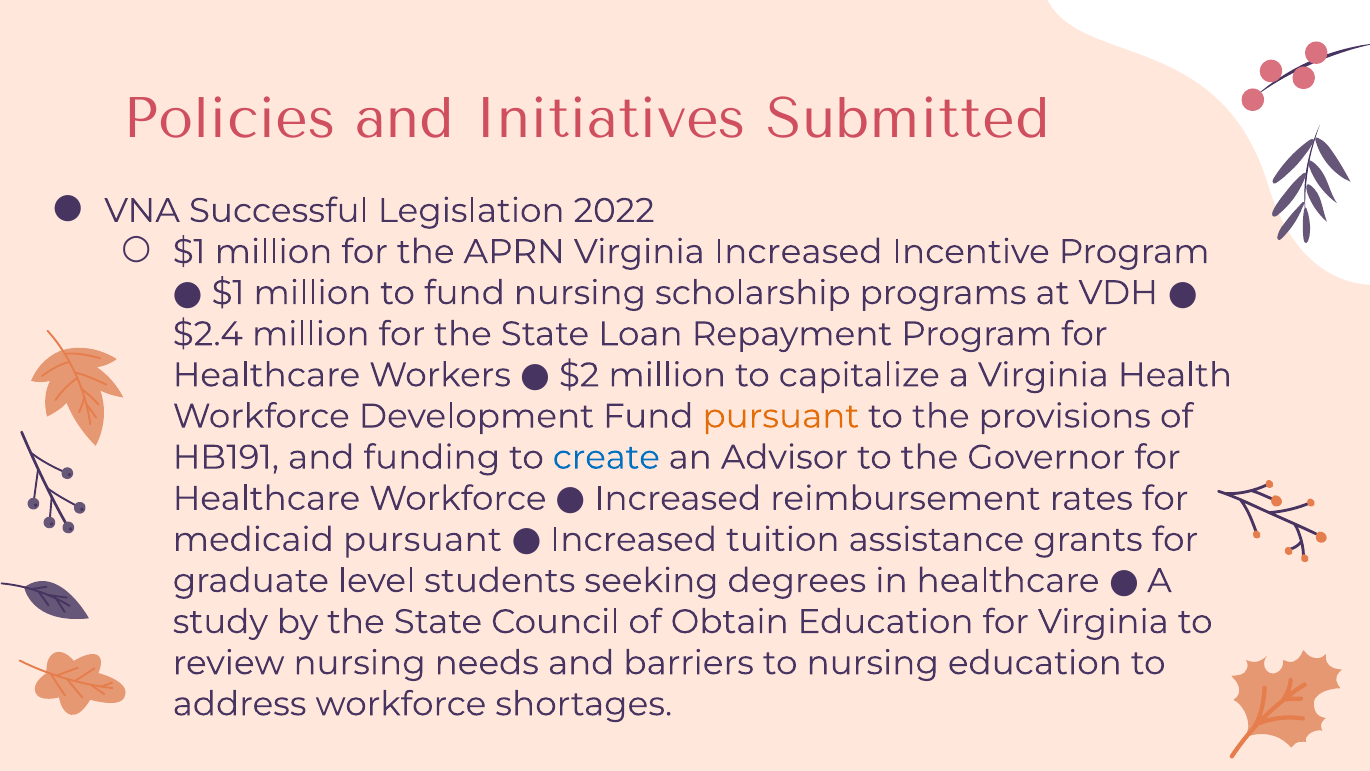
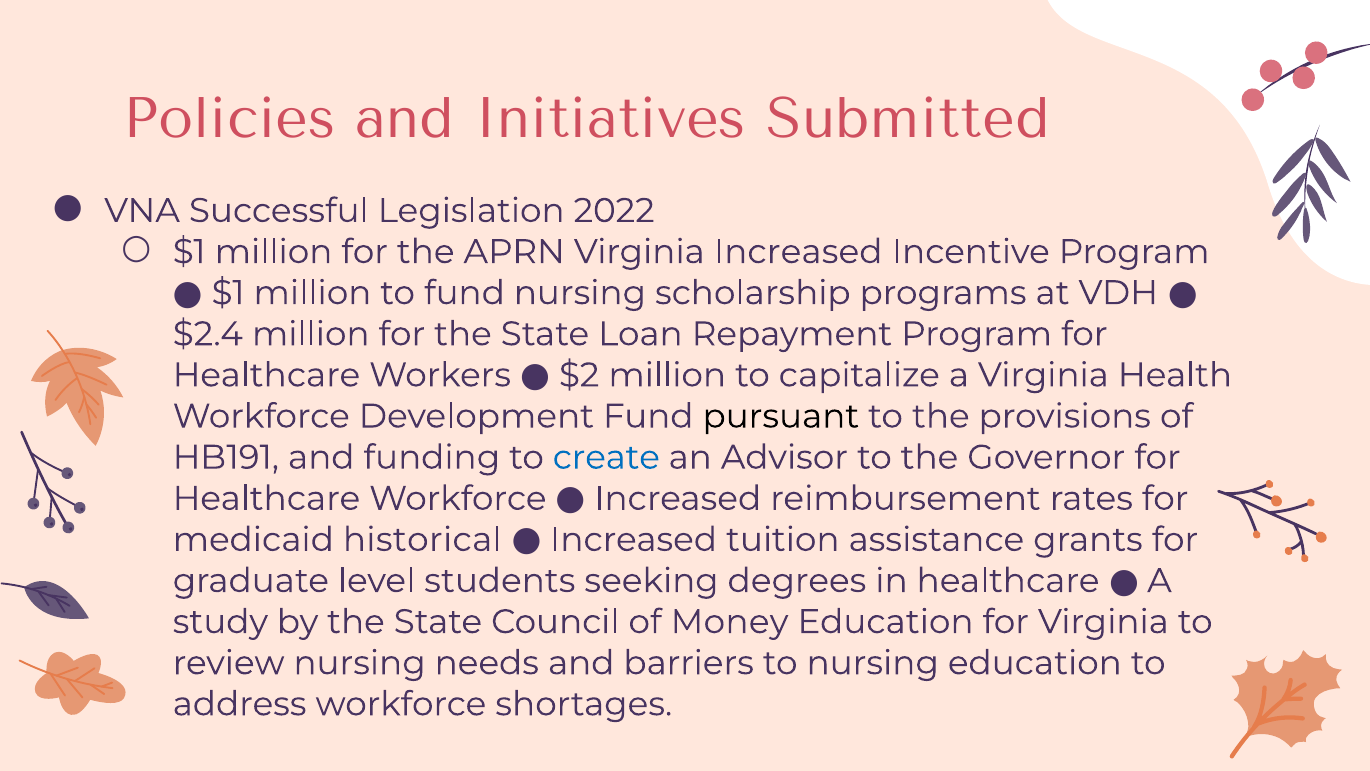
pursuant colour: orange -> black (781, 416)
medicaid pursuant: pursuant -> historical (422, 539)
Obtain: Obtain -> Money (729, 622)
